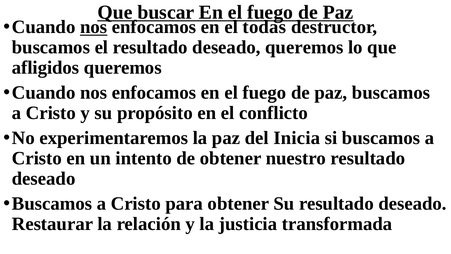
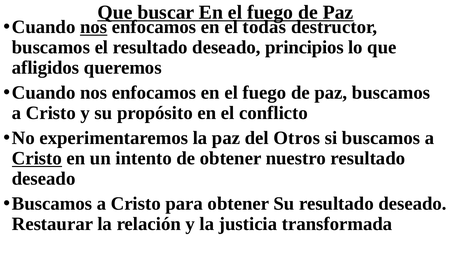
deseado queremos: queremos -> principios (304, 47)
Inicia: Inicia -> Otros (297, 138)
Cristo underline: none -> present (37, 158)
